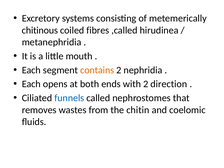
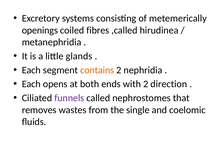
chitinous: chitinous -> openings (40, 30)
mouth: mouth -> glands (79, 56)
funnels colour: blue -> purple (69, 98)
chitin: chitin -> single (138, 110)
